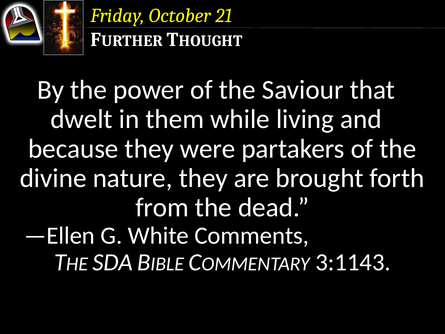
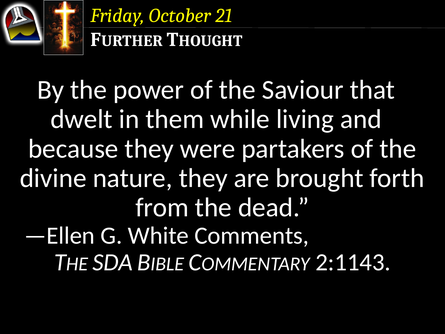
3:1143: 3:1143 -> 2:1143 (353, 262)
